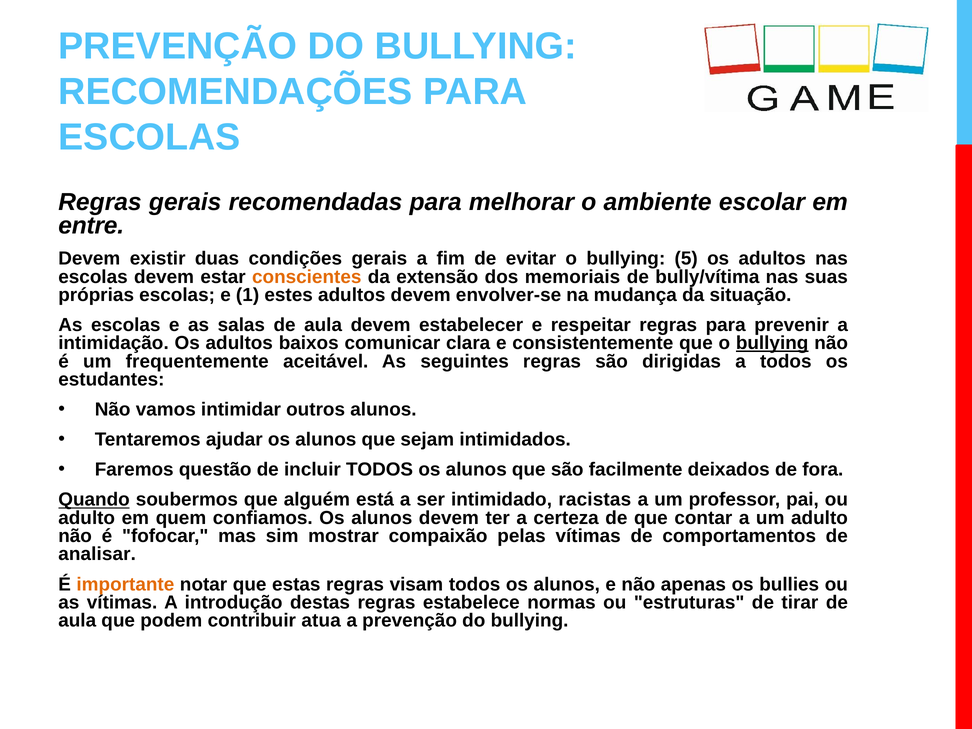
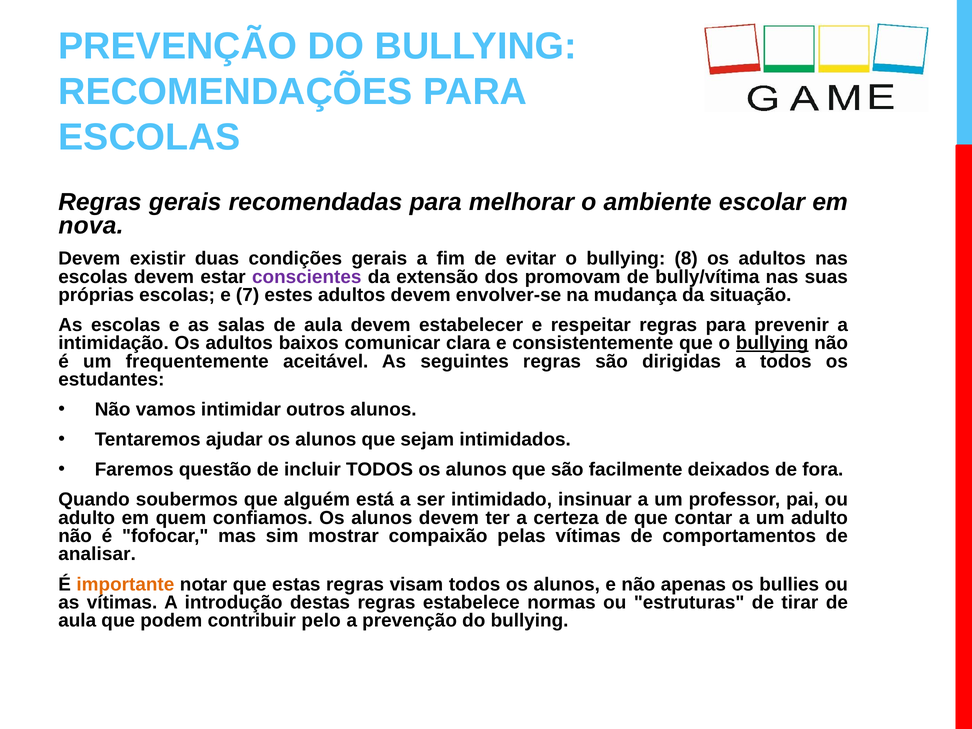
entre: entre -> nova (91, 226)
5: 5 -> 8 (686, 259)
conscientes colour: orange -> purple (307, 277)
memoriais: memoriais -> promovam (573, 277)
1: 1 -> 7 (248, 295)
Quando underline: present -> none (94, 500)
racistas: racistas -> insinuar (595, 500)
atua: atua -> pelo (321, 621)
